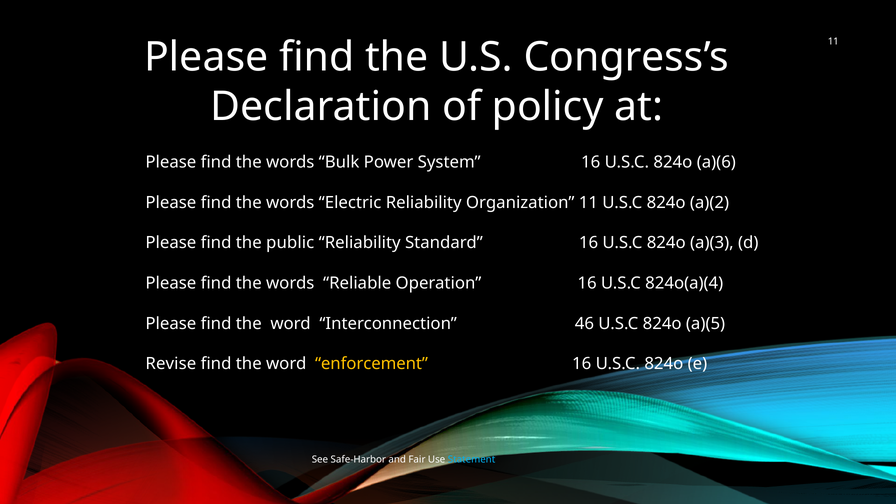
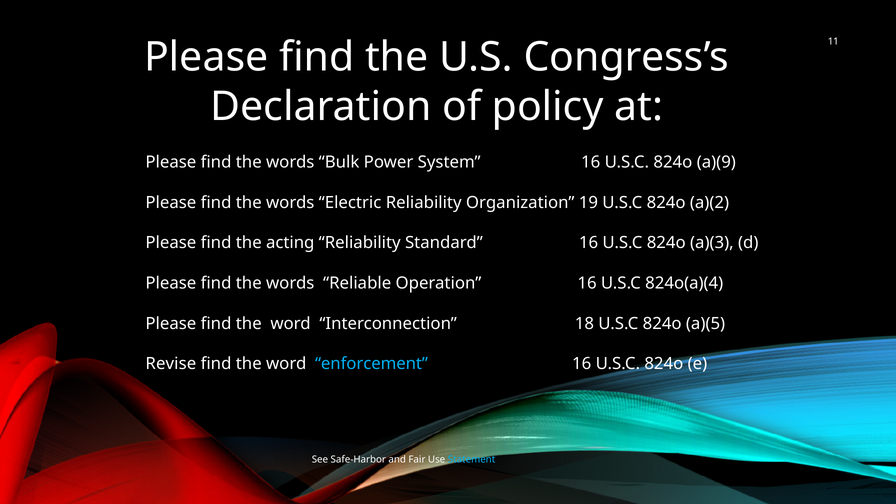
a)(6: a)(6 -> a)(9 (716, 162)
Organization 11: 11 -> 19 (588, 203)
public: public -> acting (290, 243)
46: 46 -> 18 (584, 324)
enforcement colour: yellow -> light blue (372, 364)
